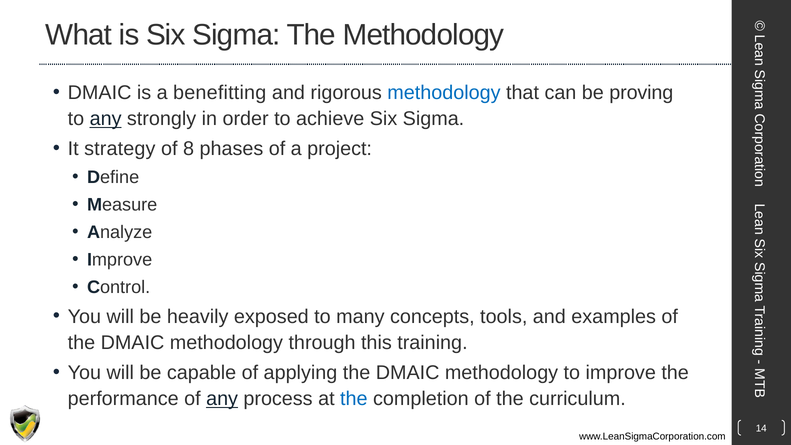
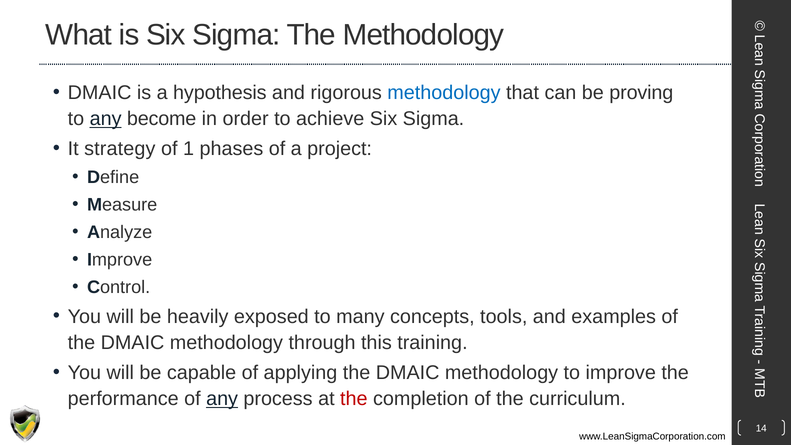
benefitting: benefitting -> hypothesis (220, 93)
strongly: strongly -> become (162, 119)
8: 8 -> 1 (189, 149)
the colour: blue -> red (354, 399)
